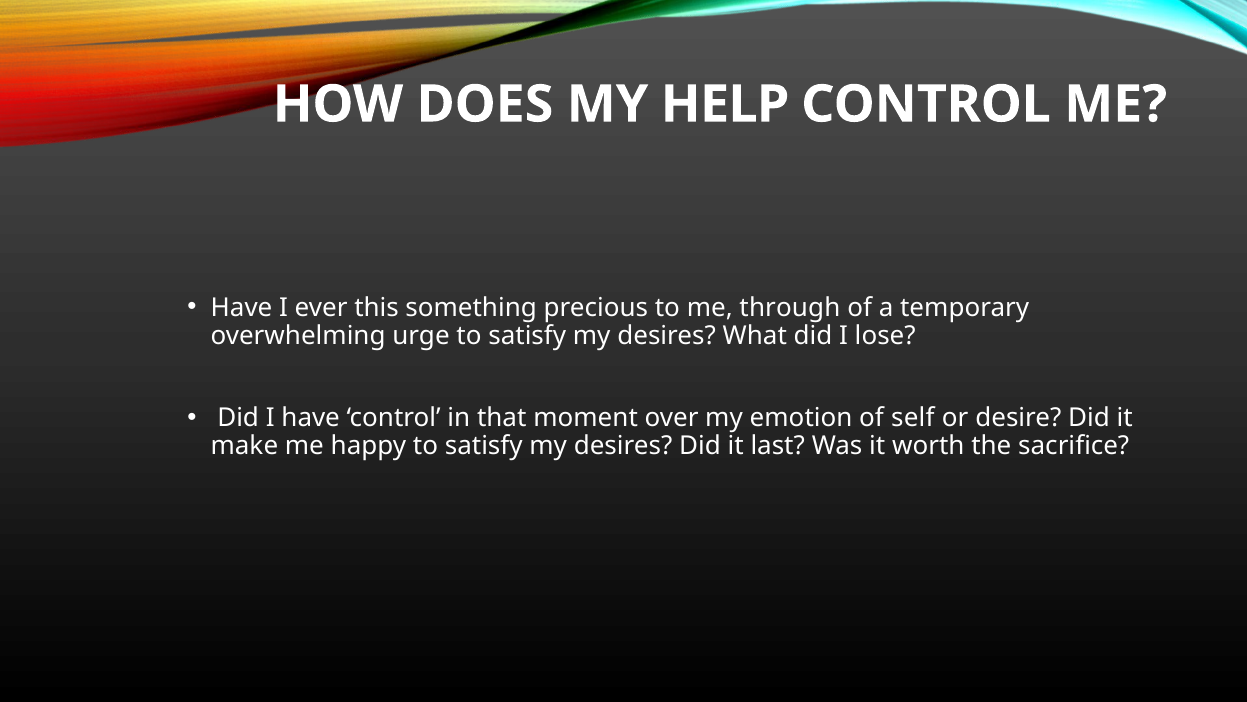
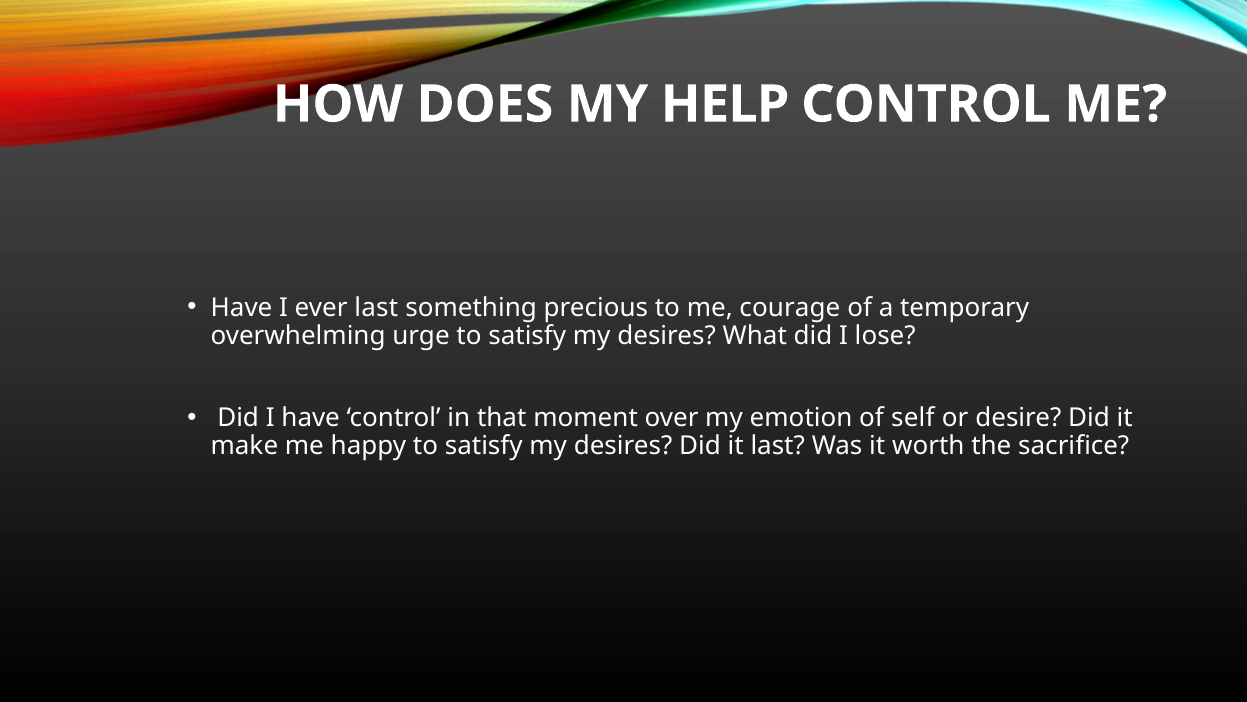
ever this: this -> last (376, 307)
through: through -> courage (790, 307)
